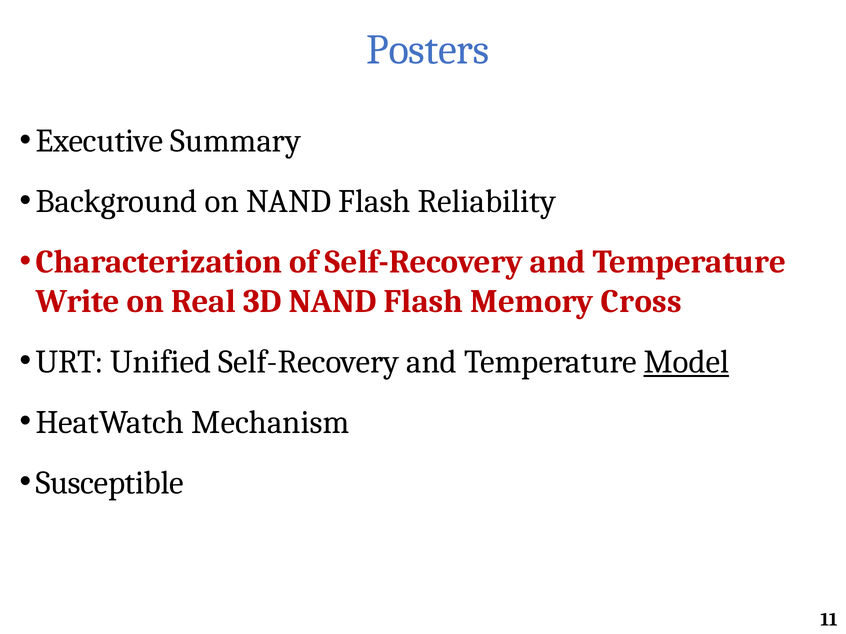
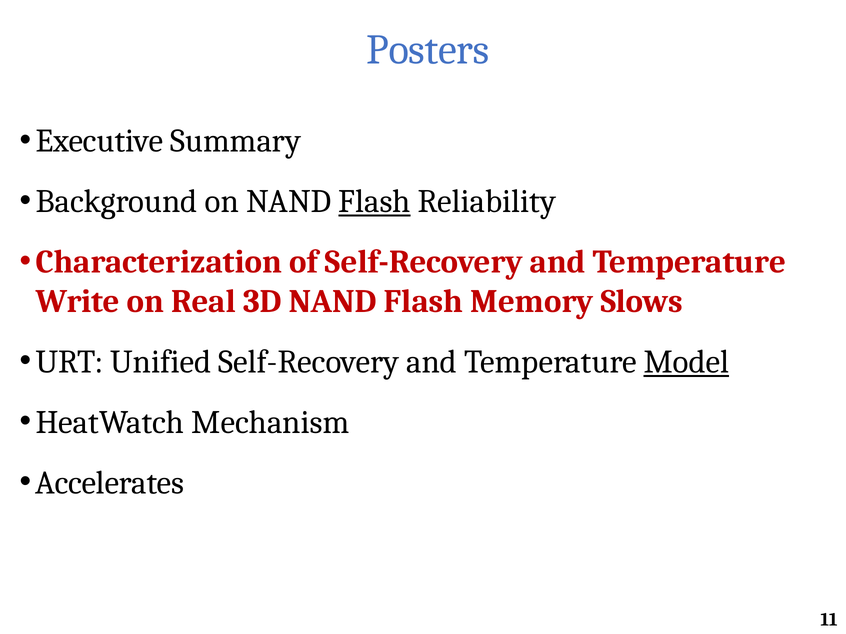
Flash underline: none -> present (375, 202)
Cross: Cross -> Slows (642, 302)
Susceptible: Susceptible -> Accelerates (110, 483)
